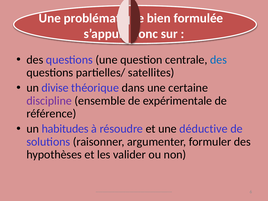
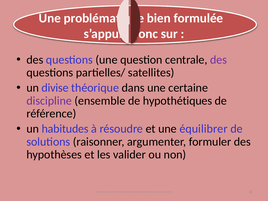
des colour: blue -> purple (219, 60)
expérimentale: expérimentale -> hypothétiques (177, 101)
déductive: déductive -> équilibrer (203, 129)
